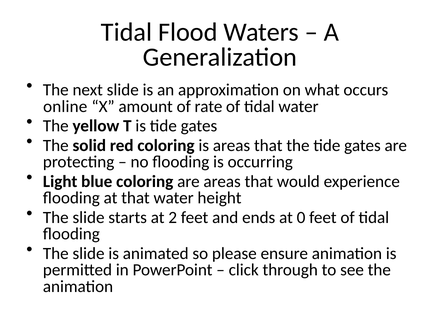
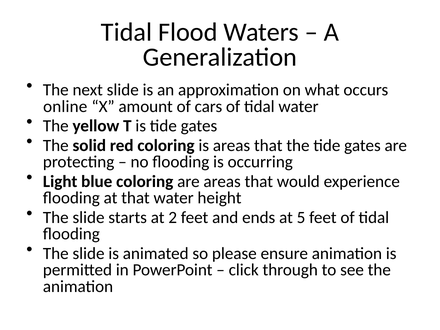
rate: rate -> cars (208, 106)
0: 0 -> 5 (301, 218)
